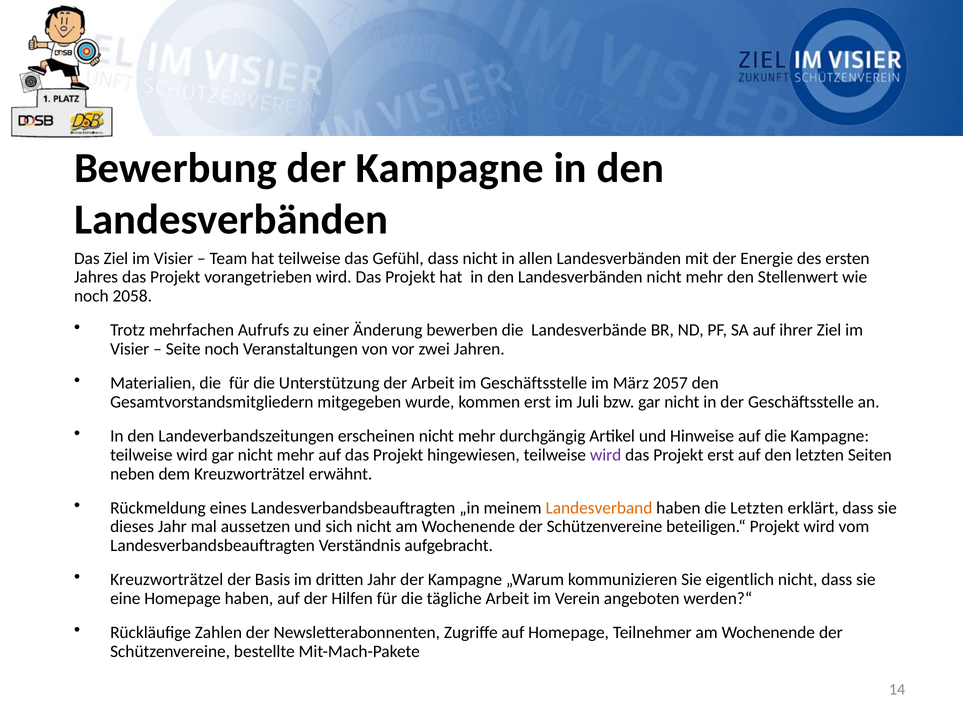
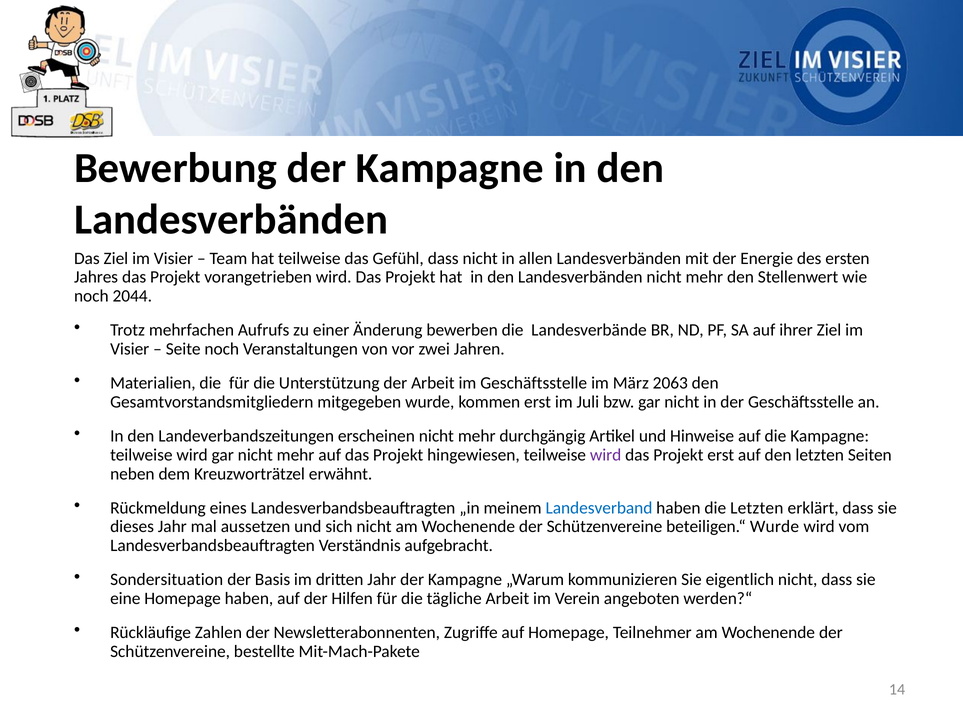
2058: 2058 -> 2044 (132, 296)
2057: 2057 -> 2063 (670, 383)
Landesverband colour: orange -> blue (599, 508)
beteiligen.“ Projekt: Projekt -> Wurde (775, 527)
Kreuzworträtzel: Kreuzworträtzel -> Sondersituation (167, 580)
